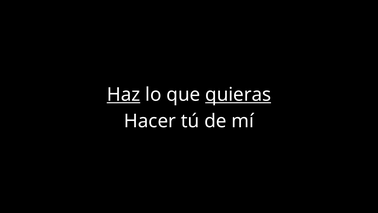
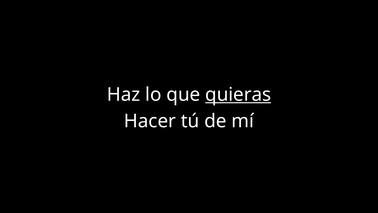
Haz underline: present -> none (124, 94)
